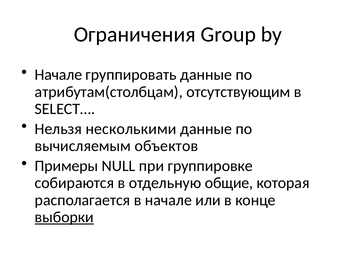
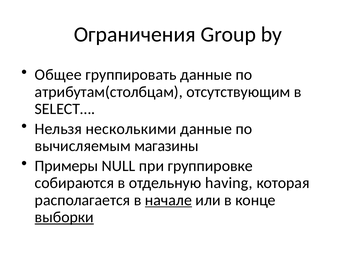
Начале: Начале -> Общее (58, 75)
объектов: объектов -> магазины (166, 146)
общие: общие -> having (229, 183)
начале underline: none -> present (168, 200)
